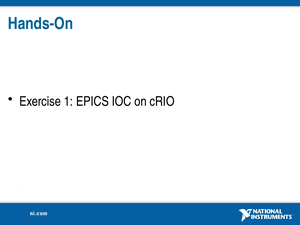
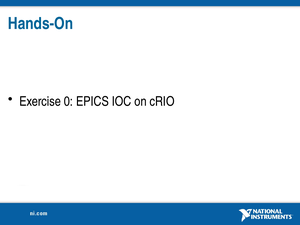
1: 1 -> 0 (68, 101)
